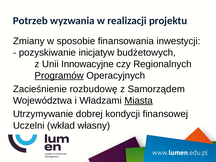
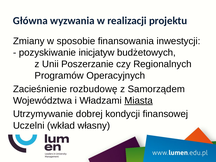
Potrzeb: Potrzeb -> Główna (30, 21)
Innowacyjne: Innowacyjne -> Poszerzanie (87, 64)
Programów underline: present -> none (59, 76)
